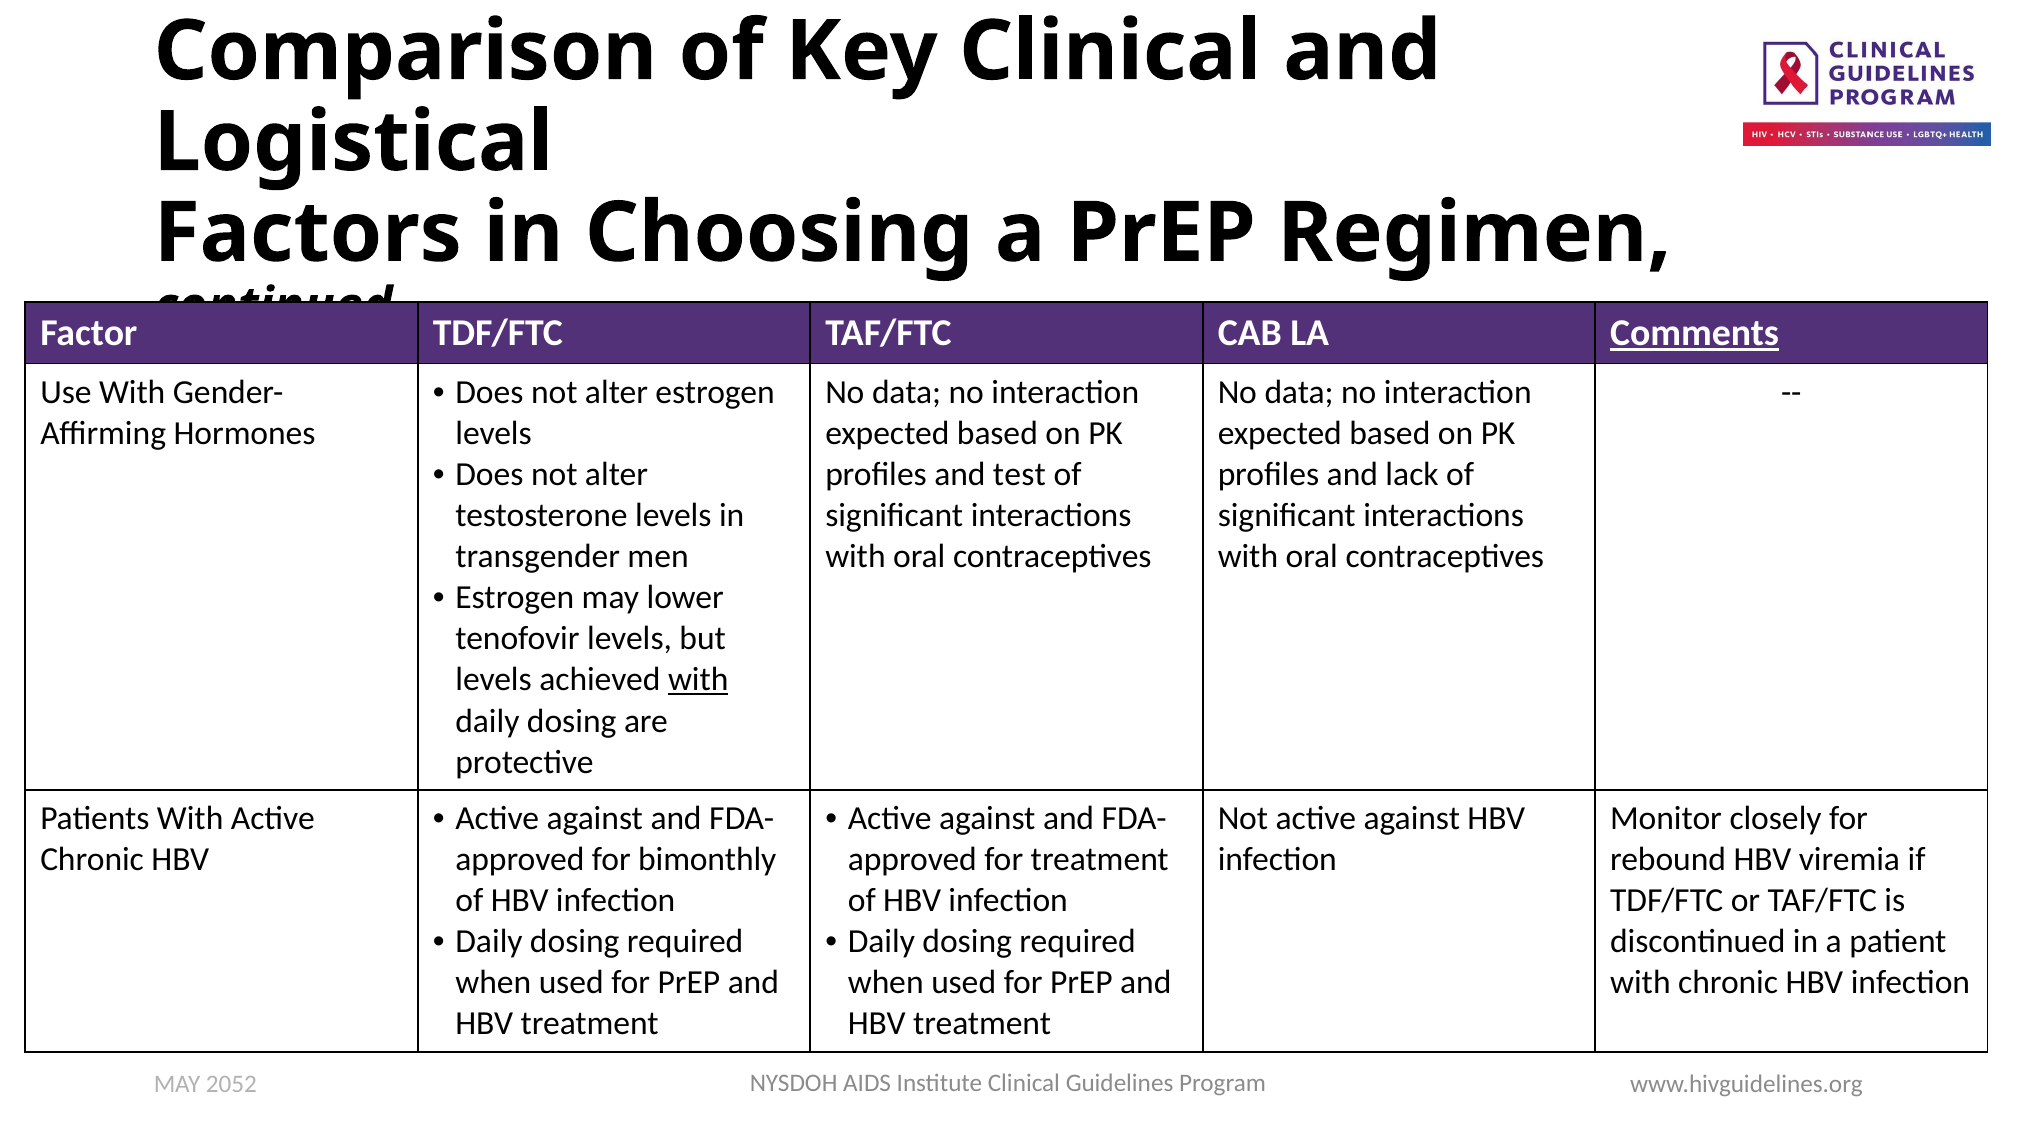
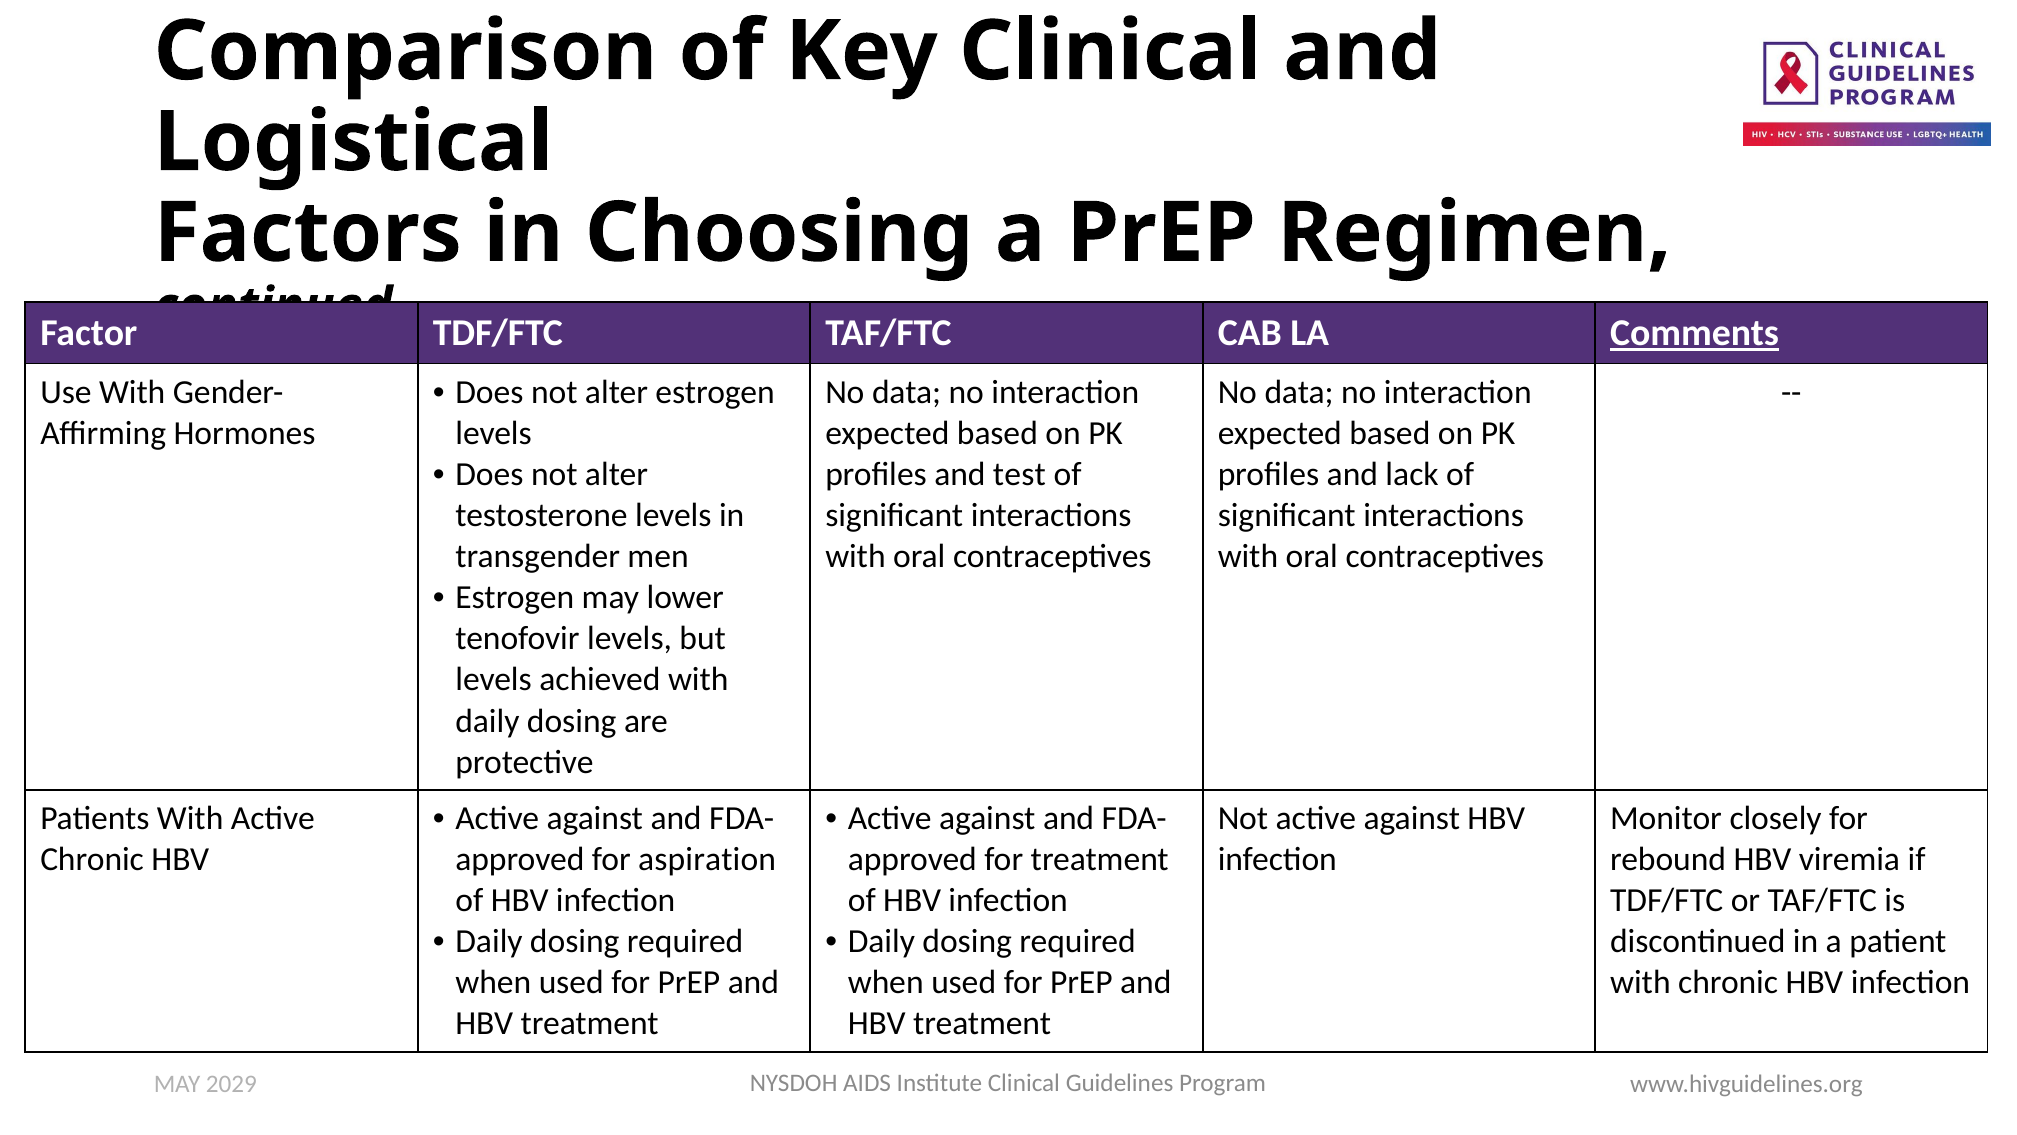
with underline: present -> none (698, 680)
bimonthly: bimonthly -> aspiration (707, 859)
2052: 2052 -> 2029 (231, 1083)
